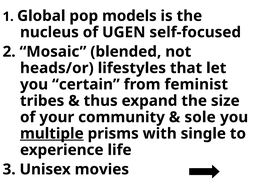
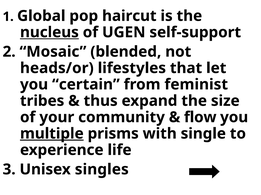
models: models -> haircut (129, 16)
nucleus underline: none -> present (49, 32)
self-focused: self-focused -> self-support (195, 32)
sole: sole -> flow (200, 118)
movies: movies -> singles (102, 170)
